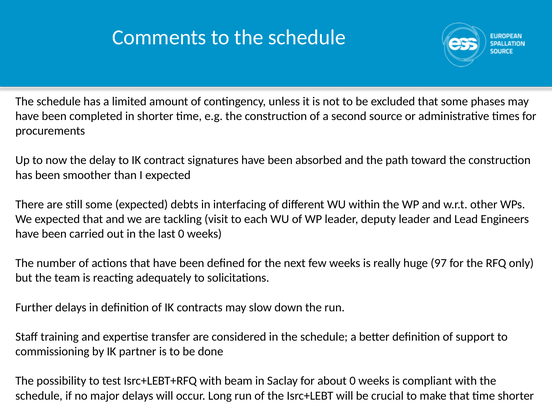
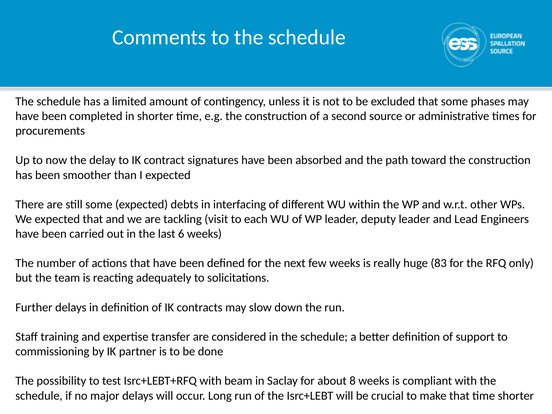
last 0: 0 -> 6 (181, 234)
97: 97 -> 83 (439, 263)
about 0: 0 -> 8 (353, 381)
